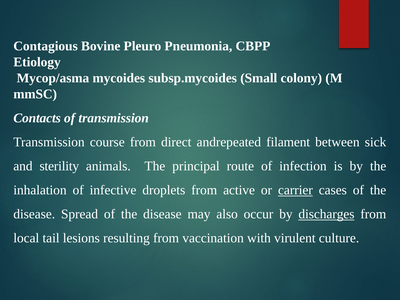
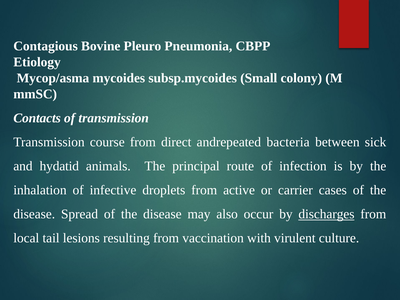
filament: filament -> bacteria (288, 142)
sterility: sterility -> hydatid (59, 166)
carrier underline: present -> none (295, 190)
